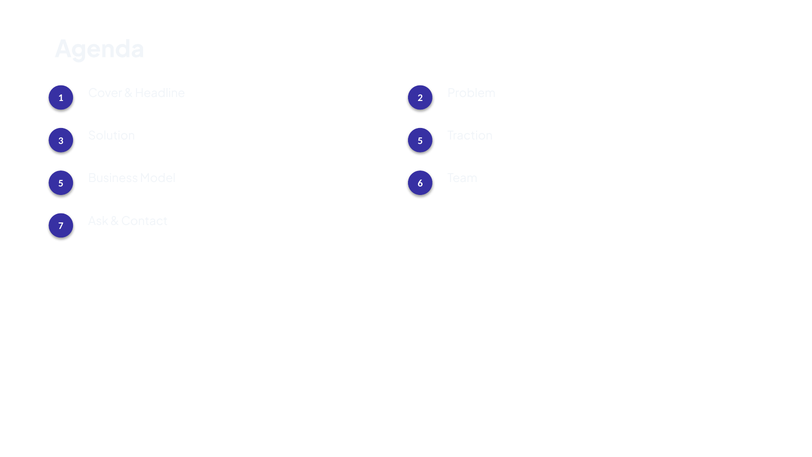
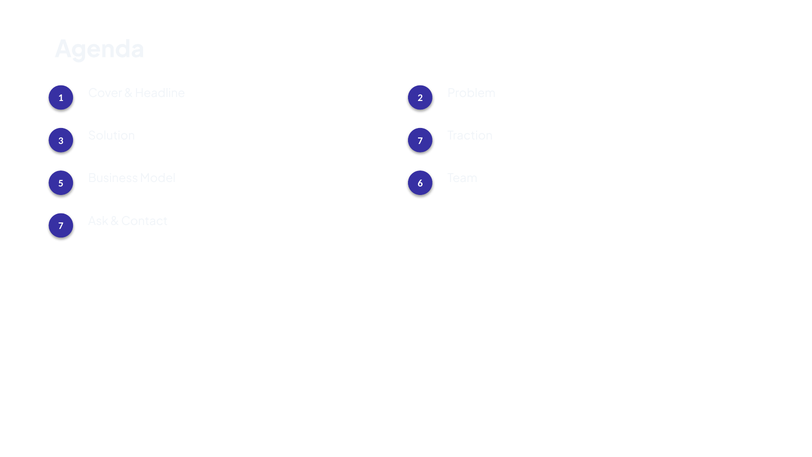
Solution 5: 5 -> 7 (420, 141)
